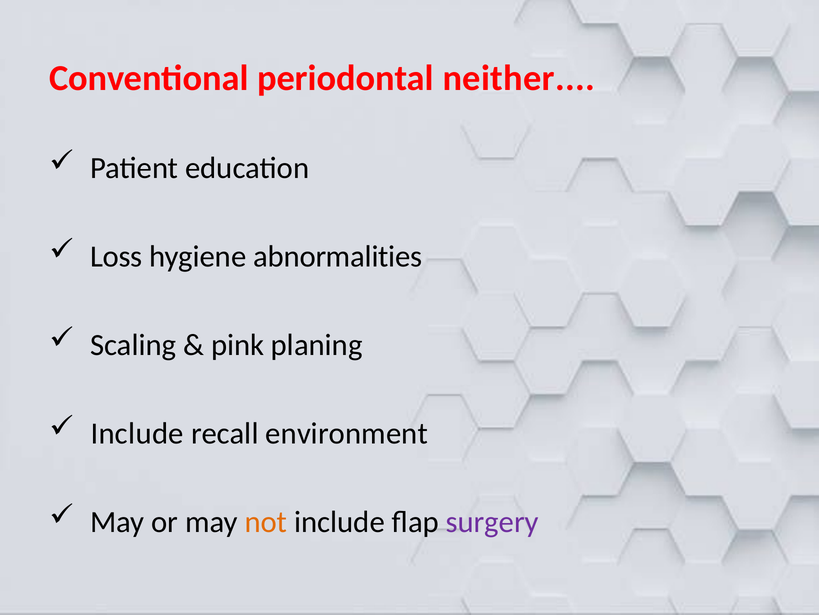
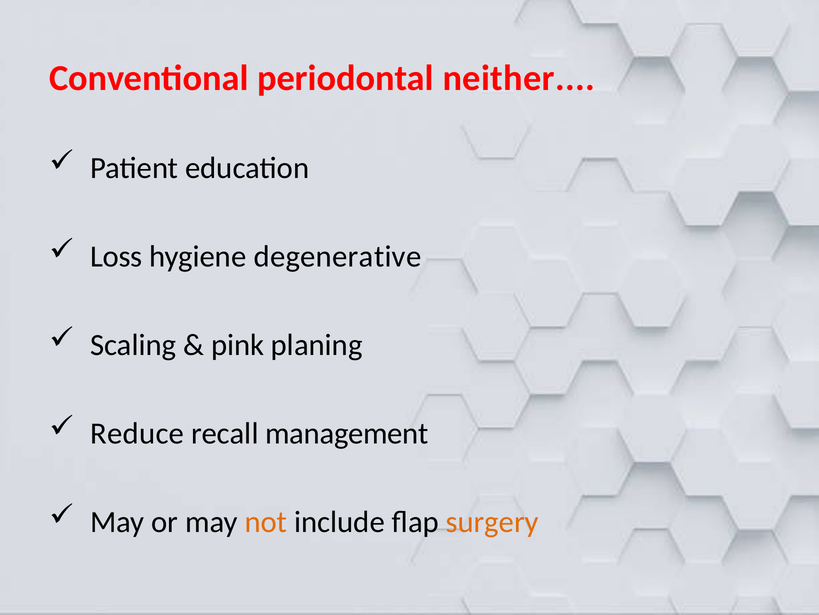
abnormalities: abnormalities -> degenerative (337, 256)
Include: Include -> Reduce (137, 433)
environment: environment -> management (347, 433)
surgery colour: purple -> orange (492, 521)
